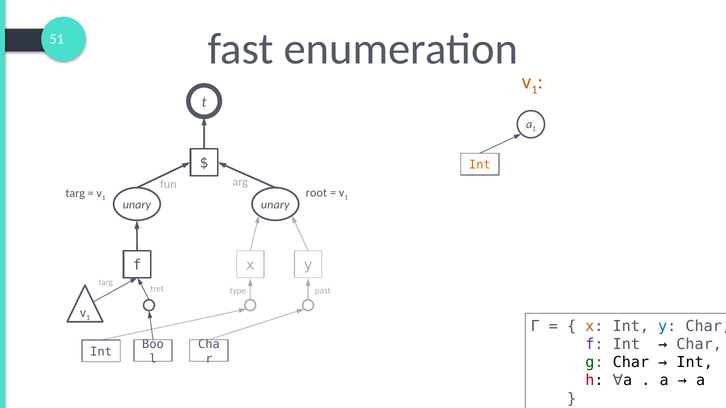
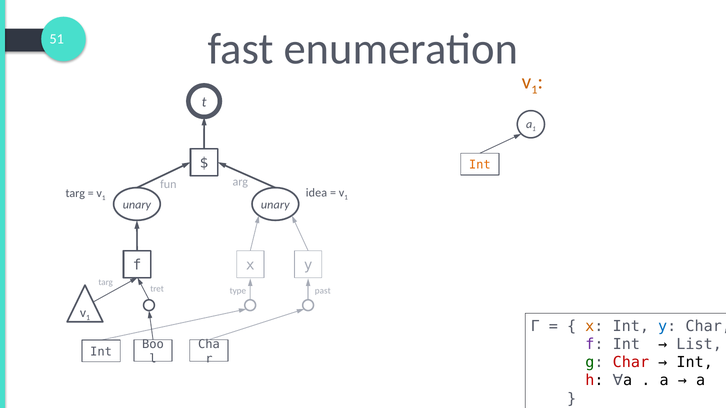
root: root -> idea (316, 193)
Char: Char -> List (699, 344)
Char colour: black -> red (631, 363)
